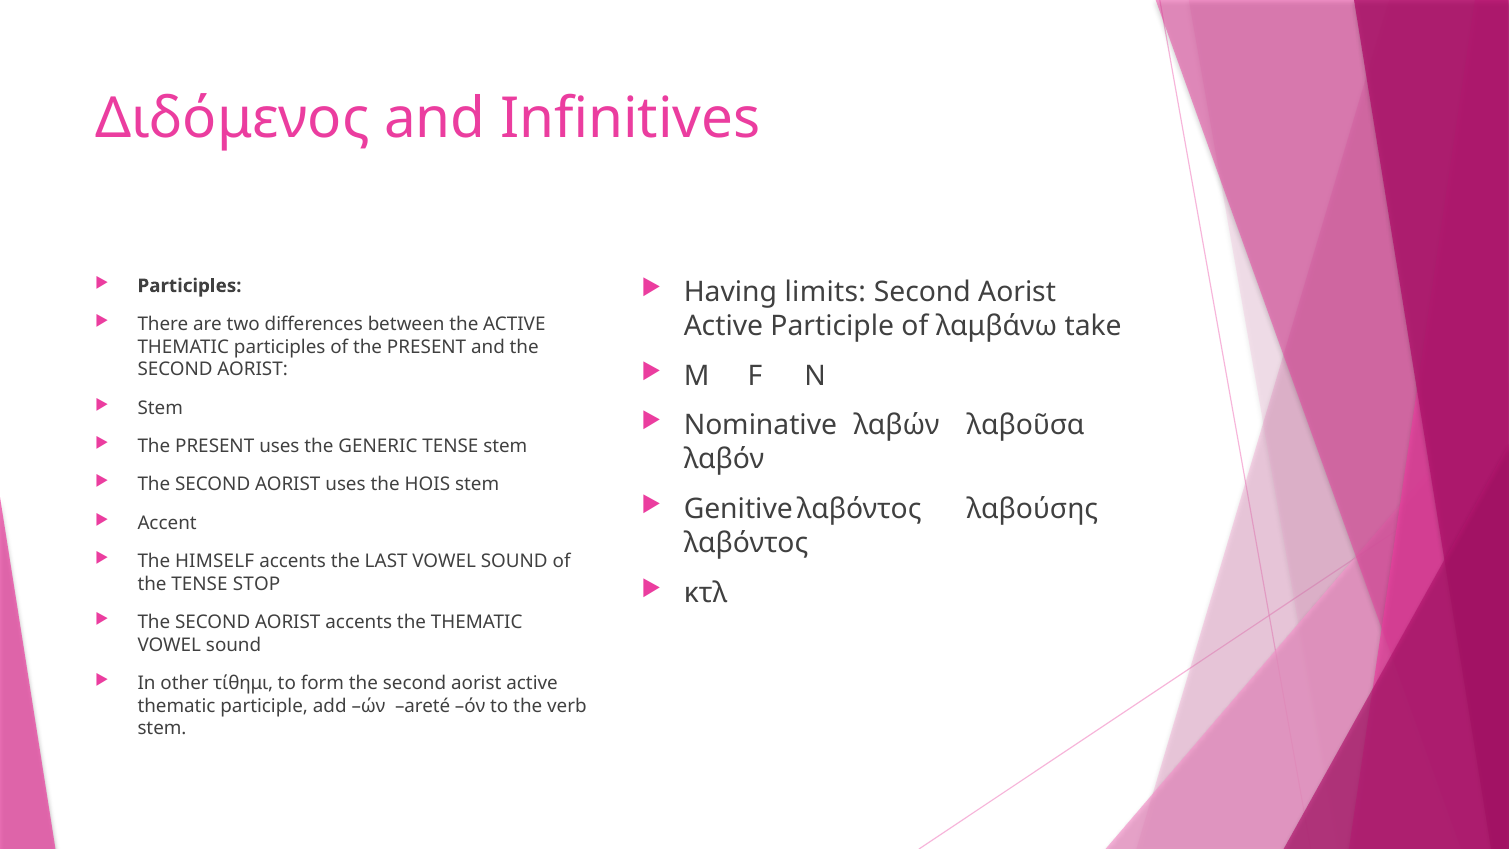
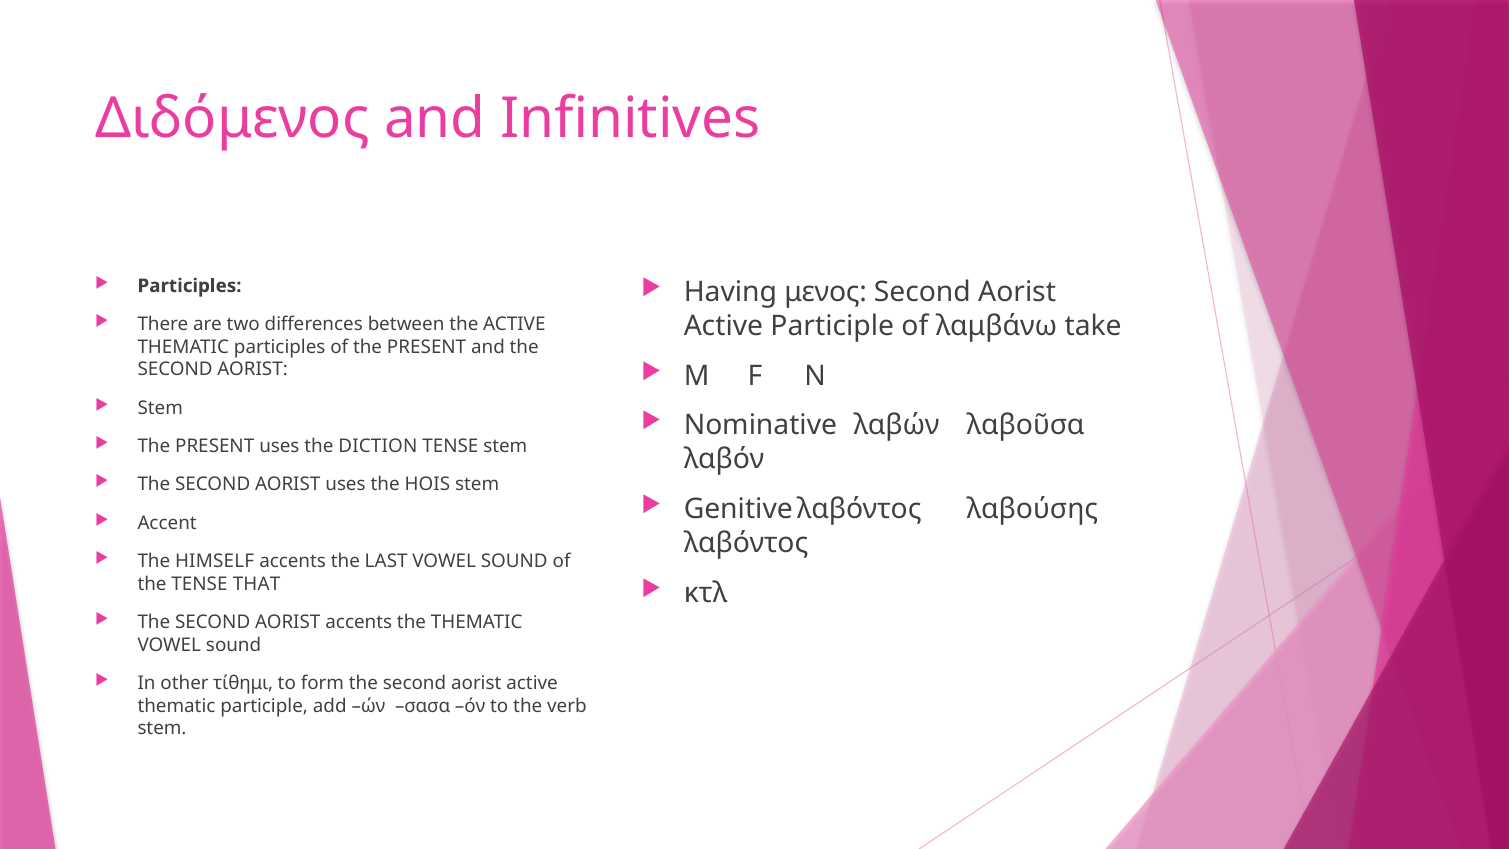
limits: limits -> μενος (826, 292)
GENERIC: GENERIC -> DICTION (378, 446)
STOP: STOP -> THAT (257, 584)
areté: areté -> σασα (423, 706)
